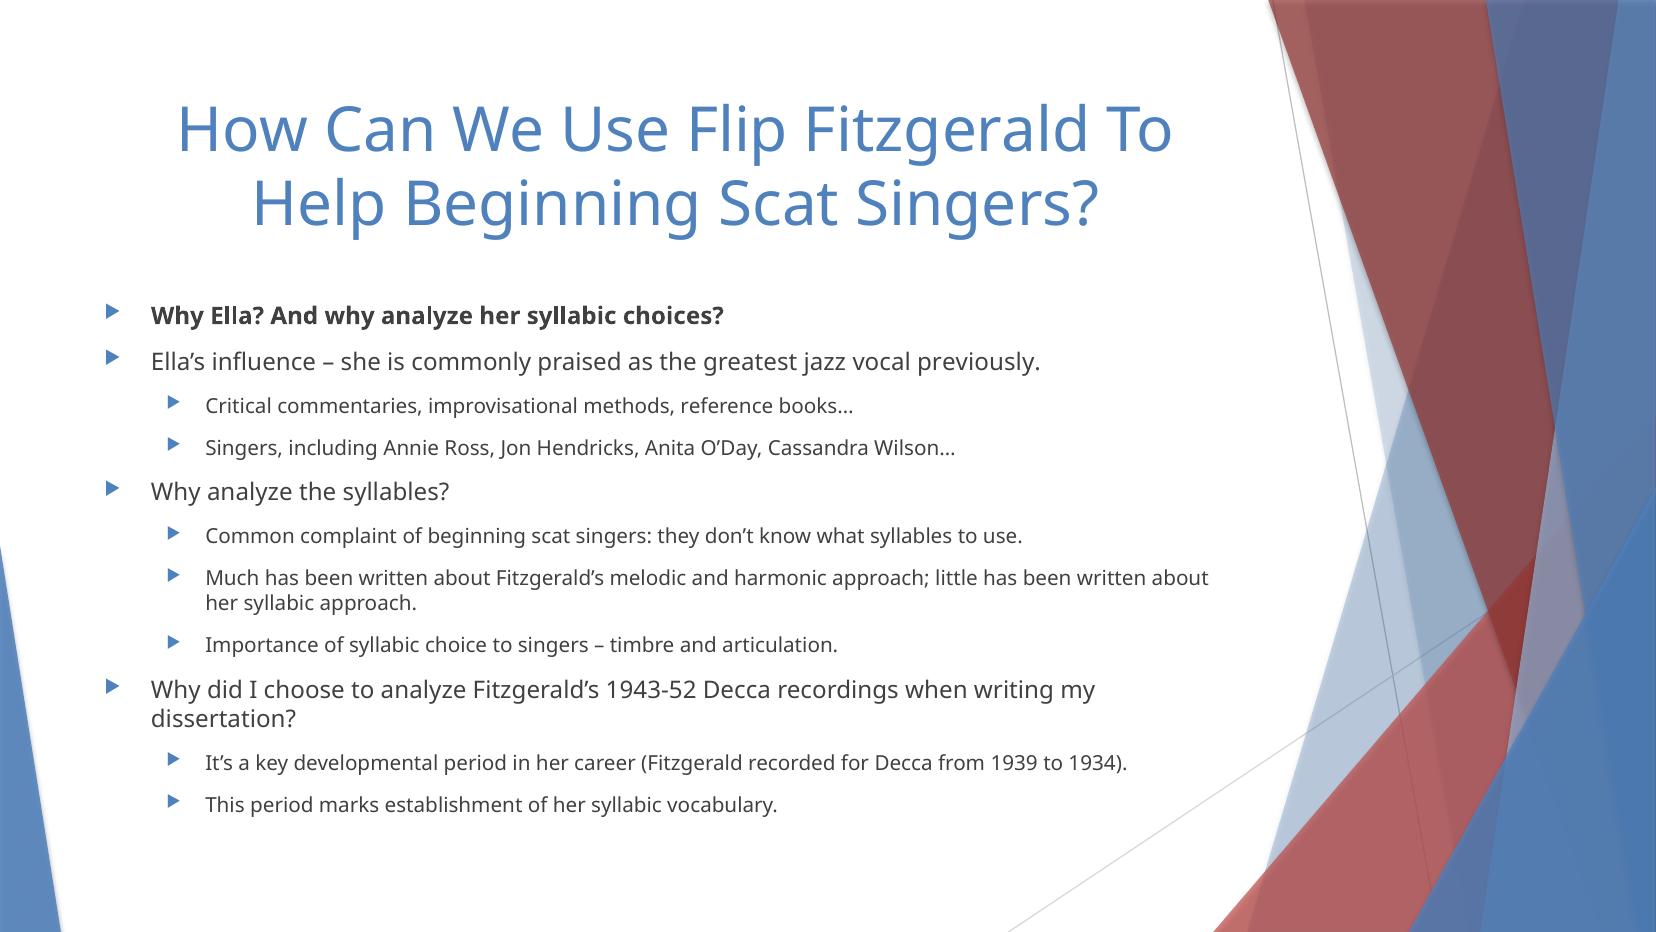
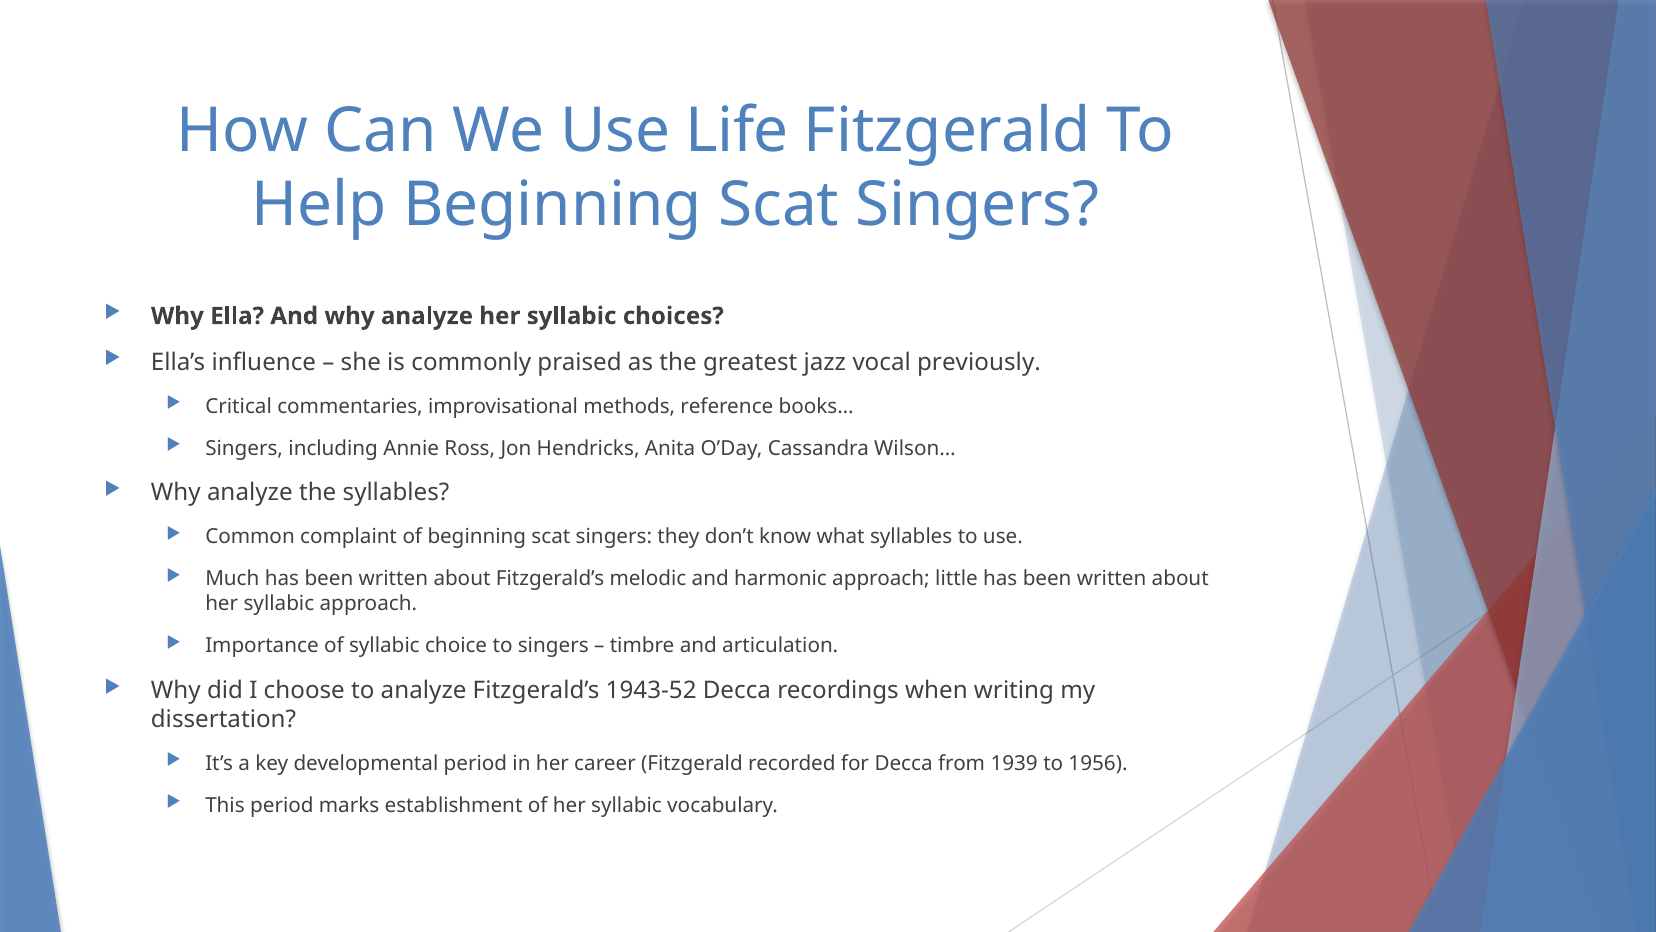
Flip: Flip -> Life (737, 131)
1934: 1934 -> 1956 (1098, 763)
